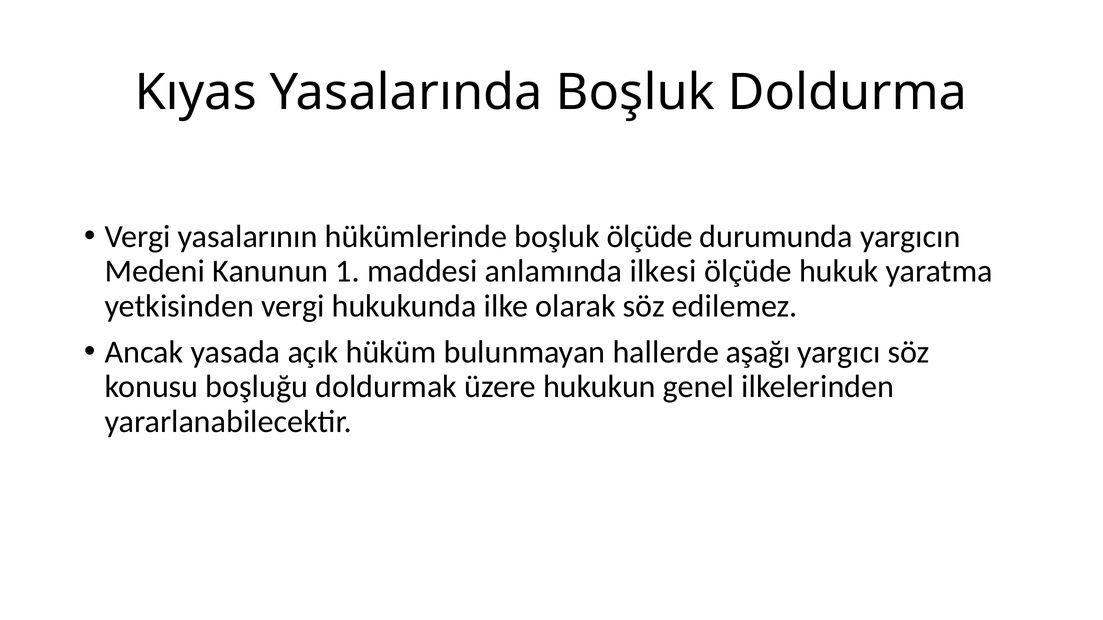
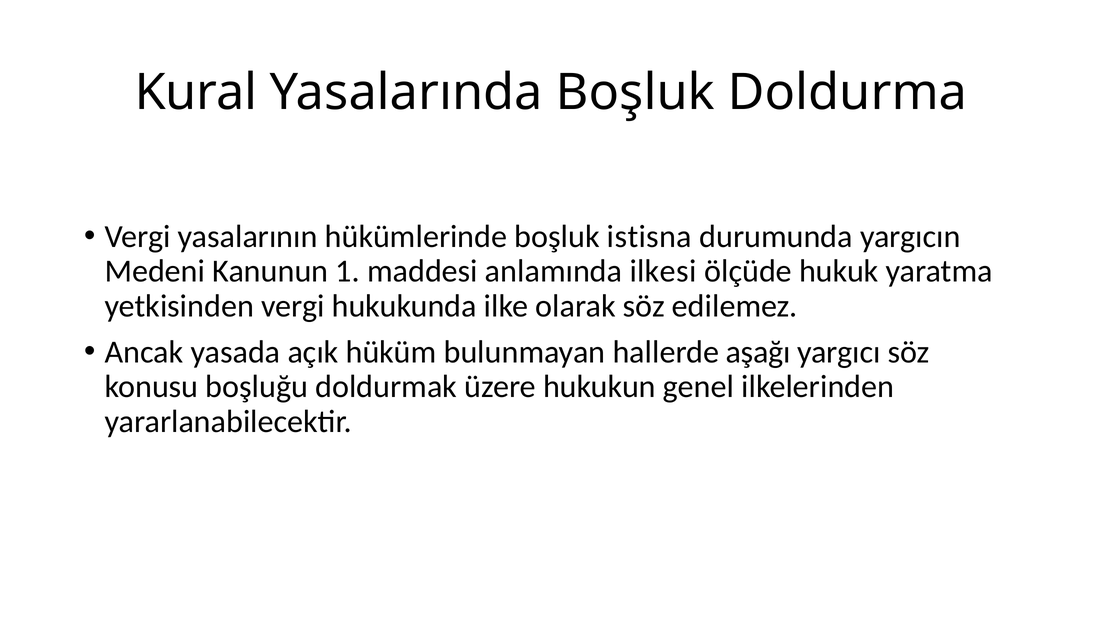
Kıyas: Kıyas -> Kural (196, 93)
boşluk ölçüde: ölçüde -> istisna (649, 237)
